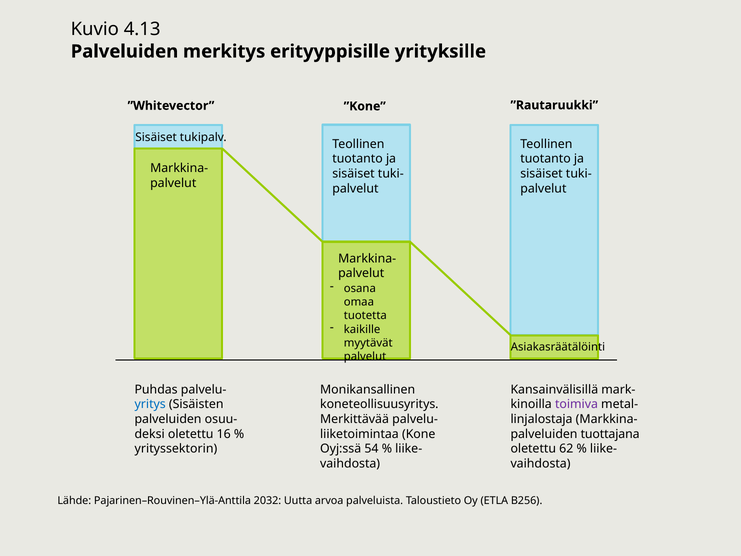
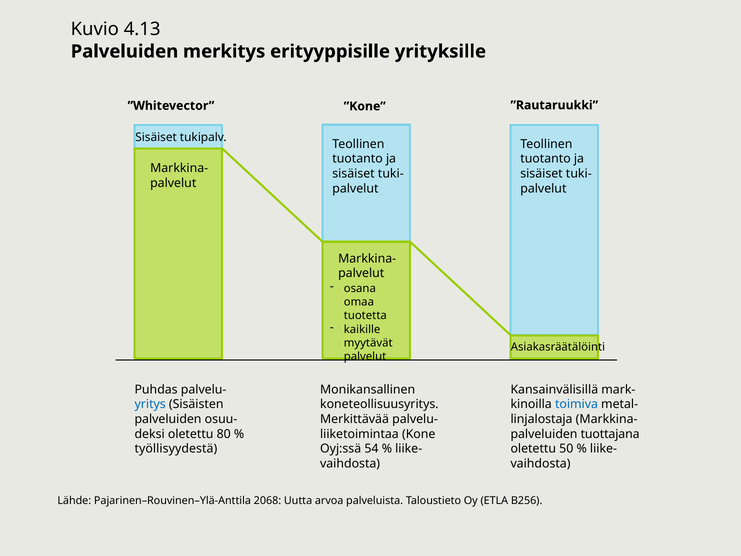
toimiva colour: purple -> blue (576, 404)
16: 16 -> 80 (224, 434)
yrityssektorin: yrityssektorin -> työllisyydestä (176, 449)
62: 62 -> 50 (566, 449)
2032: 2032 -> 2068 (267, 500)
